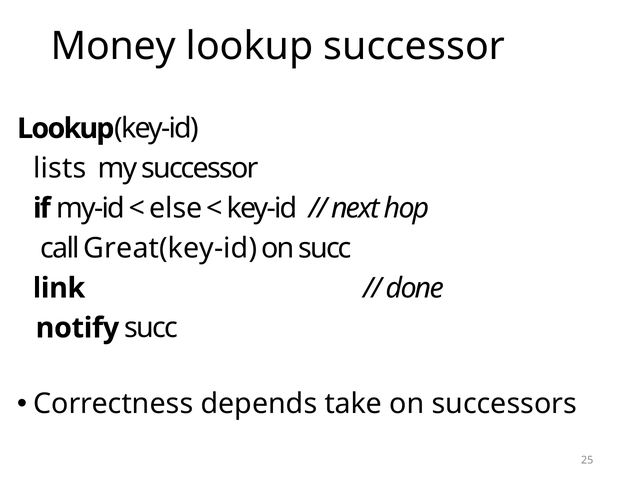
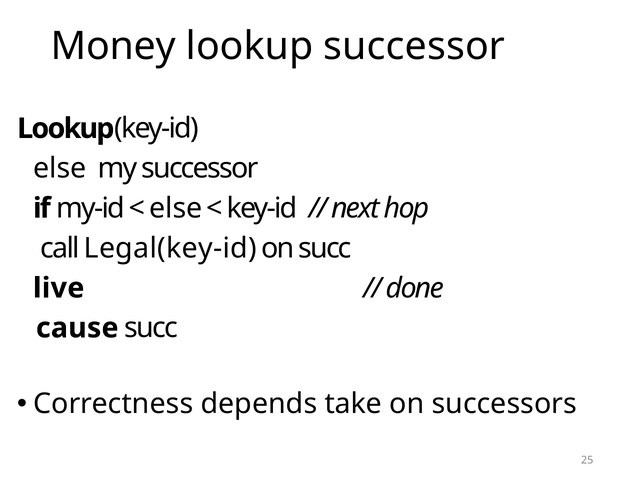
lists: lists -> else (60, 168)
Great(key-id: Great(key-id -> Legal(key-id (170, 248)
link: link -> live (59, 288)
notify: notify -> cause (77, 328)
